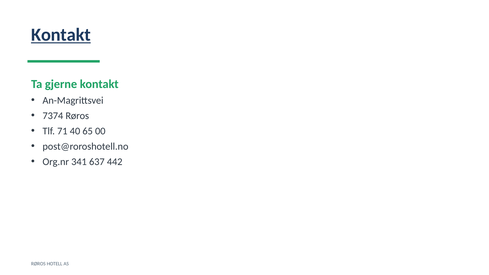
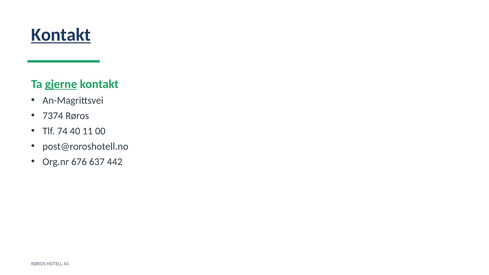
gjerne underline: none -> present (61, 84)
71: 71 -> 74 (62, 131)
65: 65 -> 11 (88, 131)
341: 341 -> 676 (79, 162)
